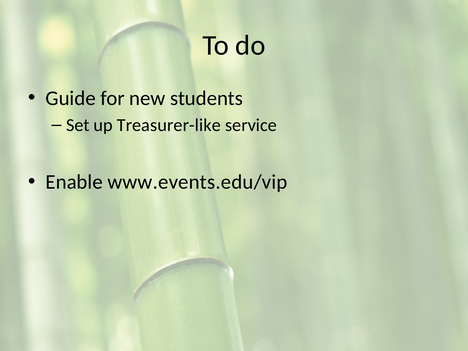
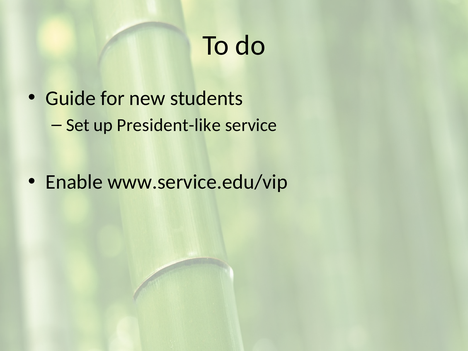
Treasurer-like: Treasurer-like -> President-like (169, 125)
www.events.edu/vip: www.events.edu/vip -> www.service.edu/vip (198, 182)
